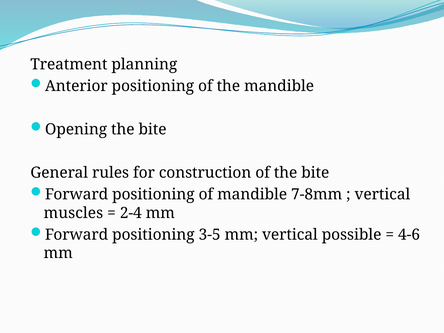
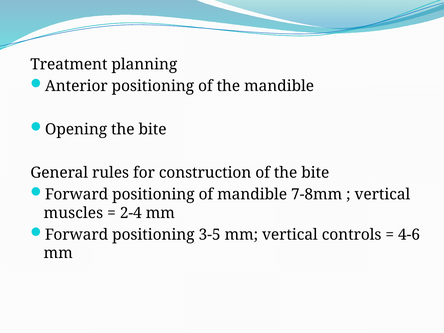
possible: possible -> controls (352, 235)
